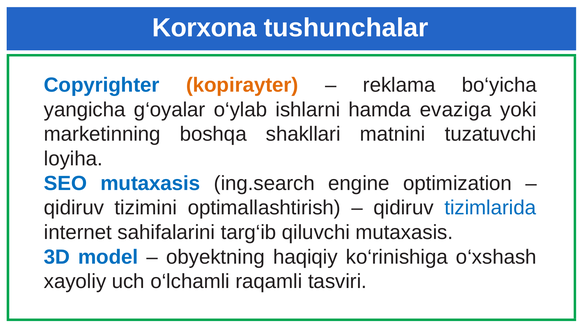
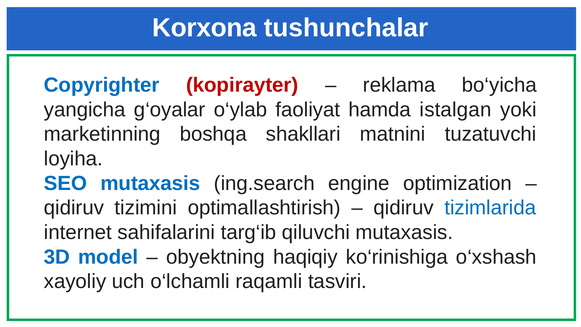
kopirayter colour: orange -> red (242, 85)
ishlarni: ishlarni -> faoliyat (308, 110)
evaziga: evaziga -> istalgan (456, 110)
